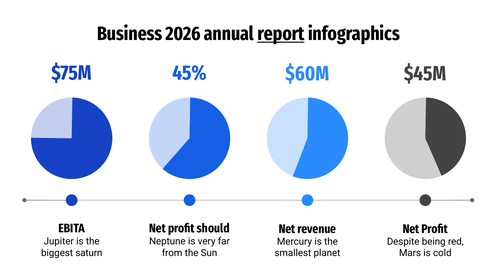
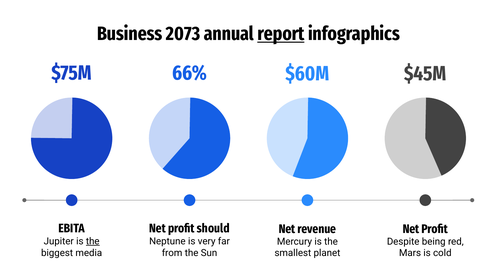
2026: 2026 -> 2073 (183, 34)
45%: 45% -> 66% (190, 73)
the underline: none -> present (93, 241)
saturn: saturn -> media (89, 253)
